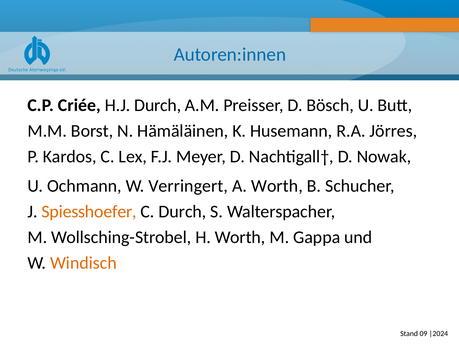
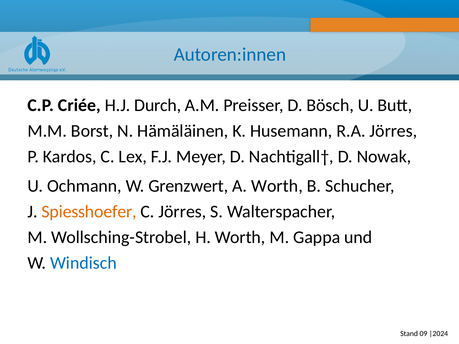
Verringert: Verringert -> Grenzwert (188, 186)
C Durch: Durch -> Jörres (182, 212)
Windisch colour: orange -> blue (83, 263)
